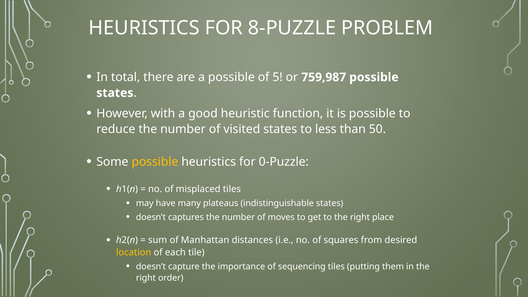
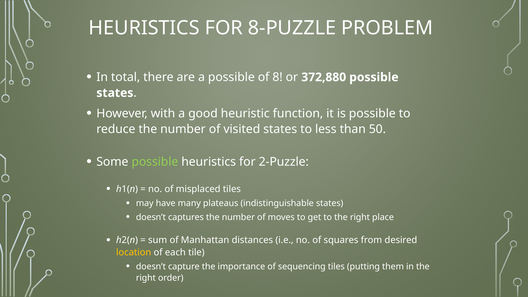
5: 5 -> 8 (278, 77)
759,987: 759,987 -> 372,880 (324, 77)
possible colour: yellow -> light green (155, 162)
0-Puzzle: 0-Puzzle -> 2-Puzzle (284, 162)
